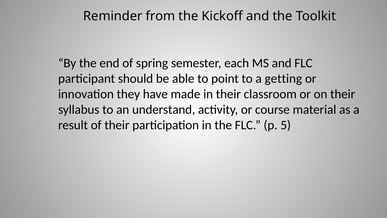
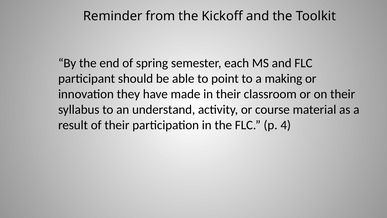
getting: getting -> making (283, 79)
5: 5 -> 4 (286, 125)
